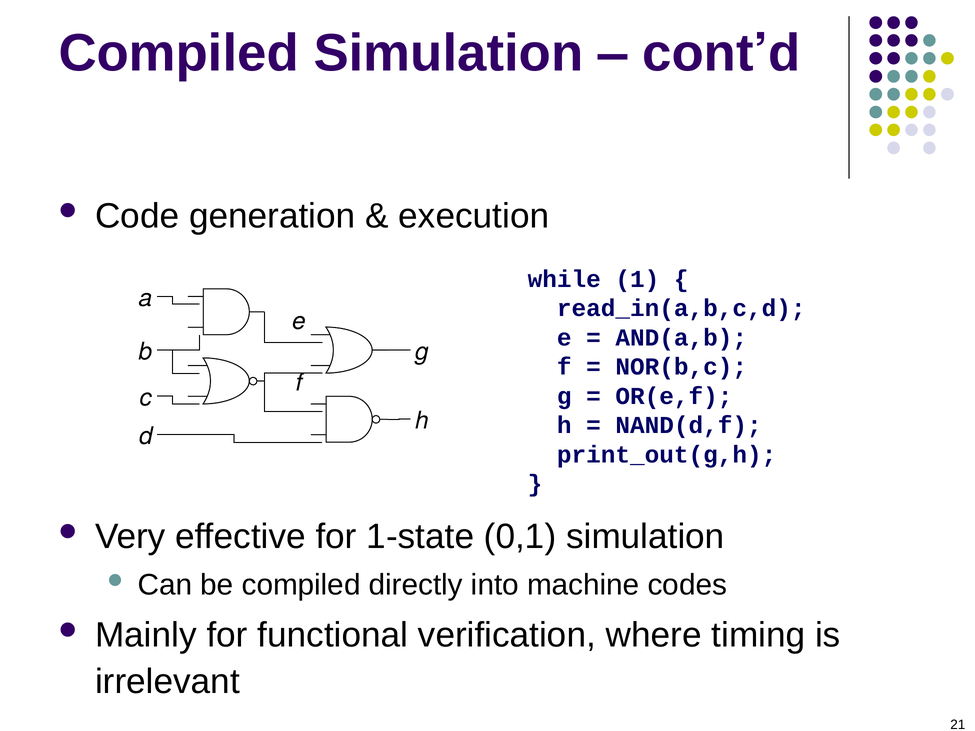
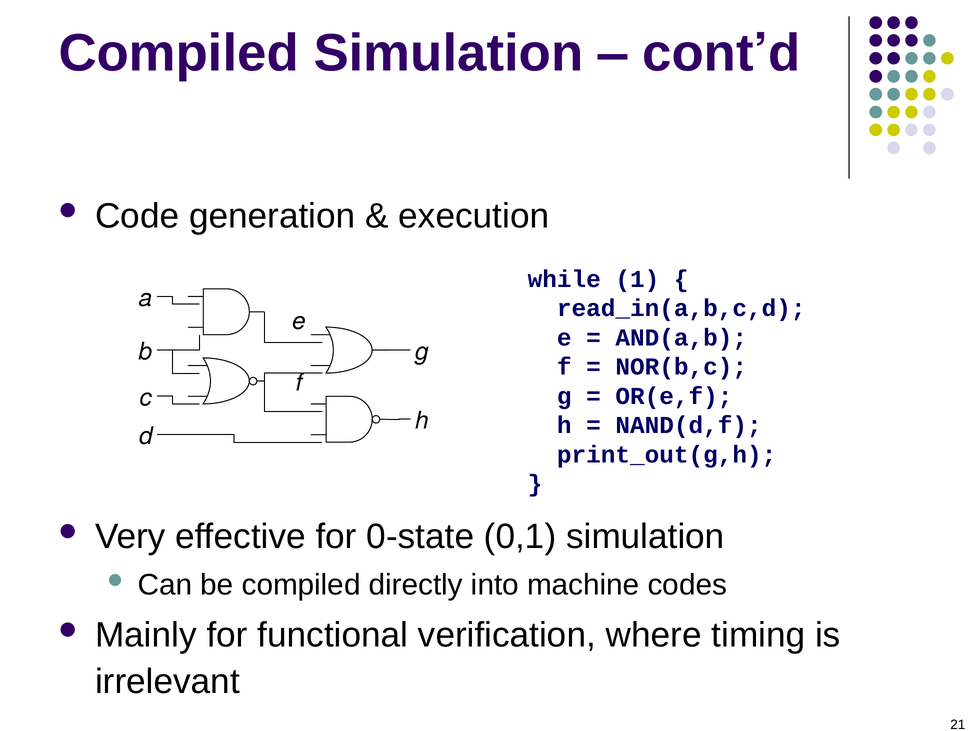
1-state: 1-state -> 0-state (420, 537)
